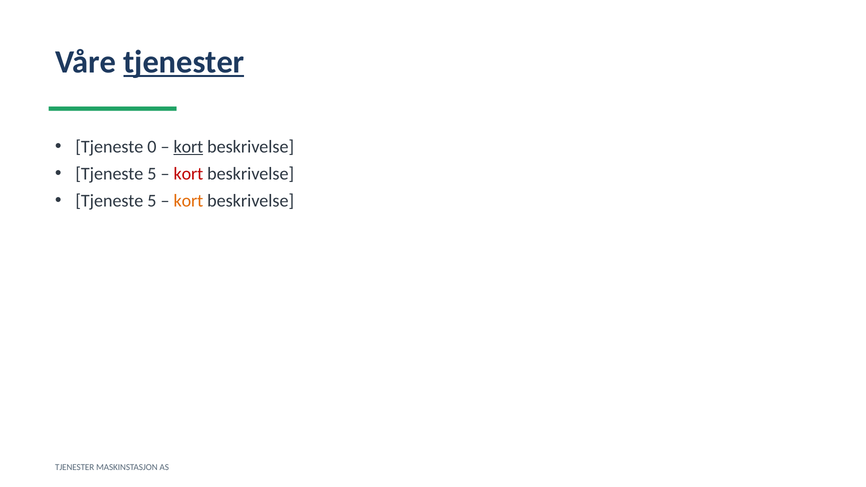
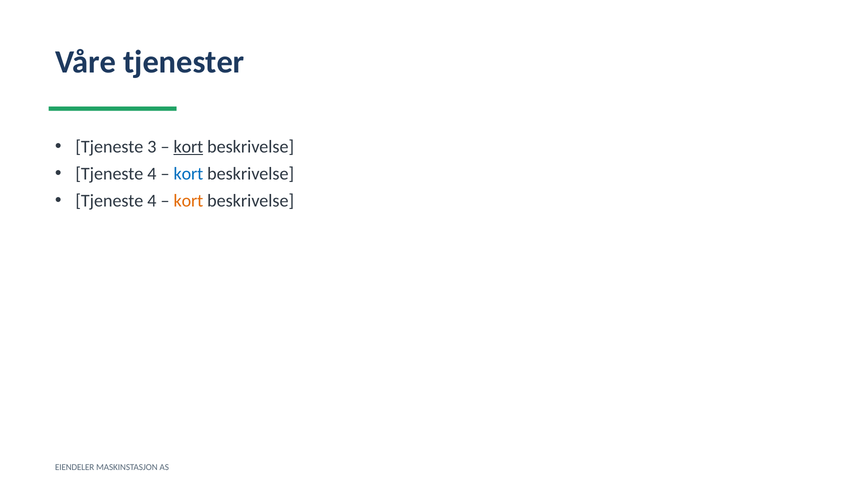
tjenester underline: present -> none (184, 62)
0: 0 -> 3 (152, 147)
5: 5 -> 4 (152, 174)
kort colour: red -> blue (188, 174)
5: 5 -> 4 (152, 201)
TJENESTER: TJENESTER -> EIENDELER (75, 467)
